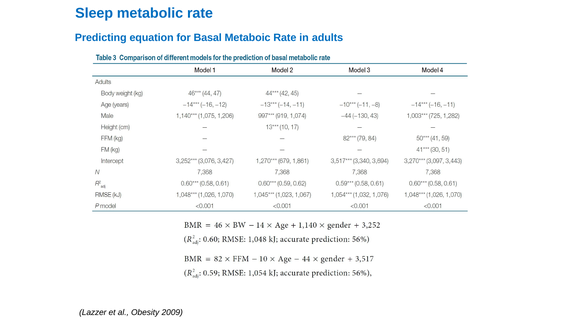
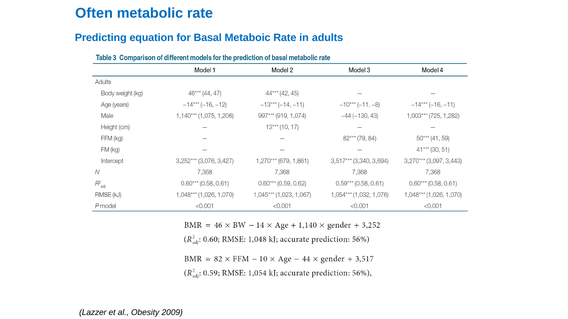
Sleep: Sleep -> Often (94, 13)
